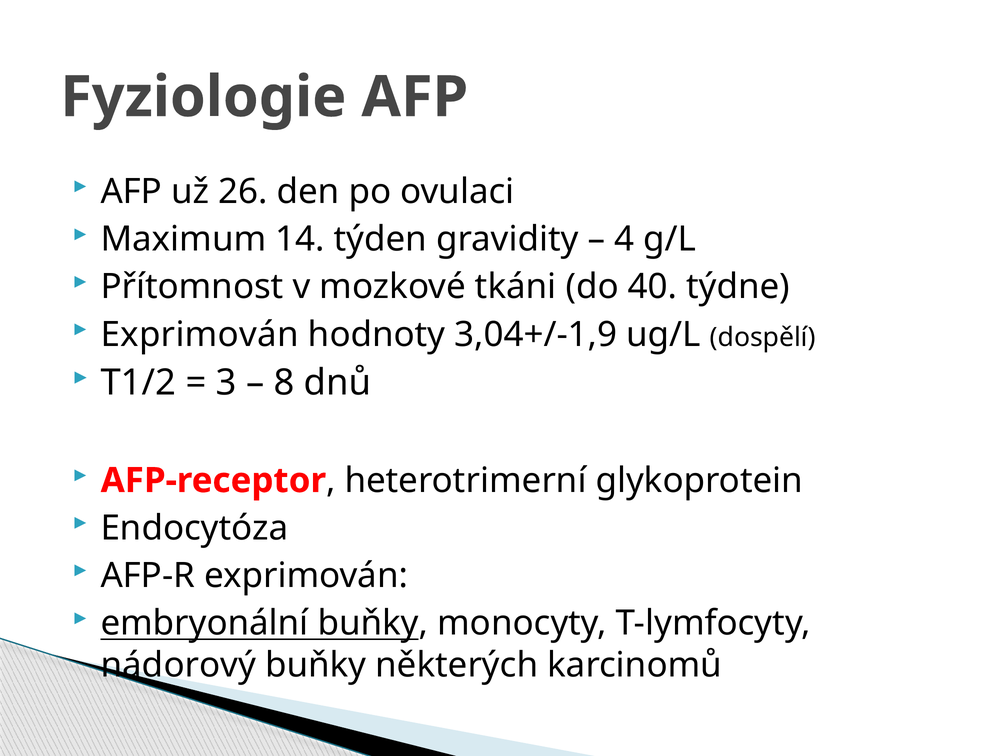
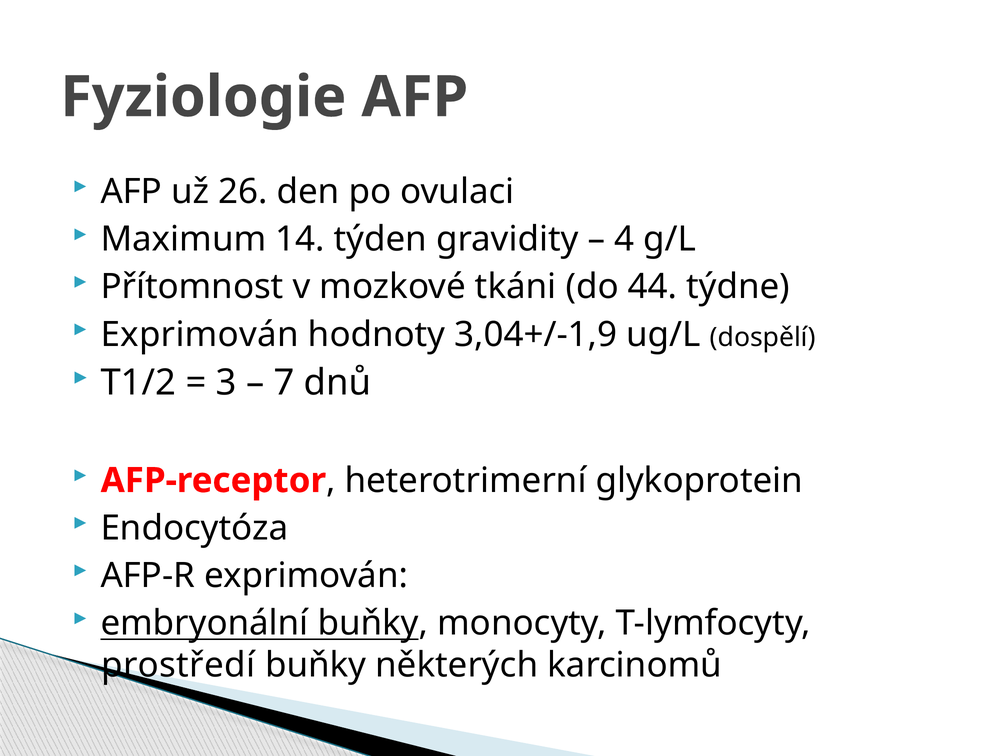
40: 40 -> 44 (652, 287)
8: 8 -> 7 (284, 383)
nádorový: nádorový -> prostředí (178, 665)
